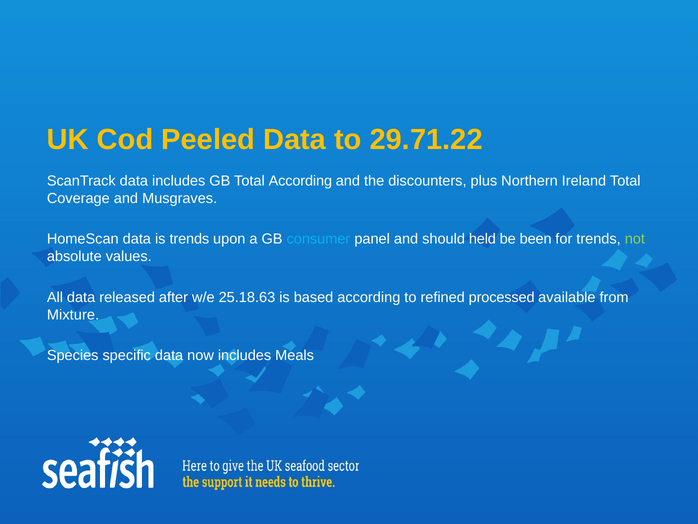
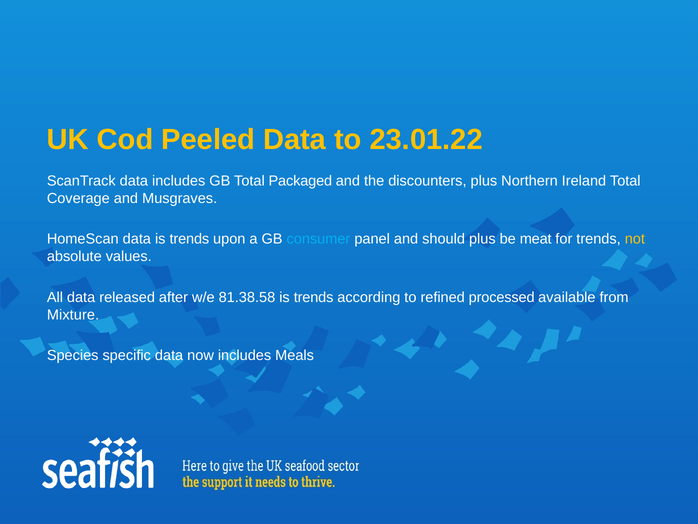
29.71.22: 29.71.22 -> 23.01.22 (426, 139)
Total According: According -> Packaged (300, 181)
should held: held -> plus (482, 239)
been: been -> meat (536, 239)
not colour: light green -> yellow (635, 239)
25.18.63: 25.18.63 -> 81.38.58 (247, 297)
based: based -> trends (314, 297)
